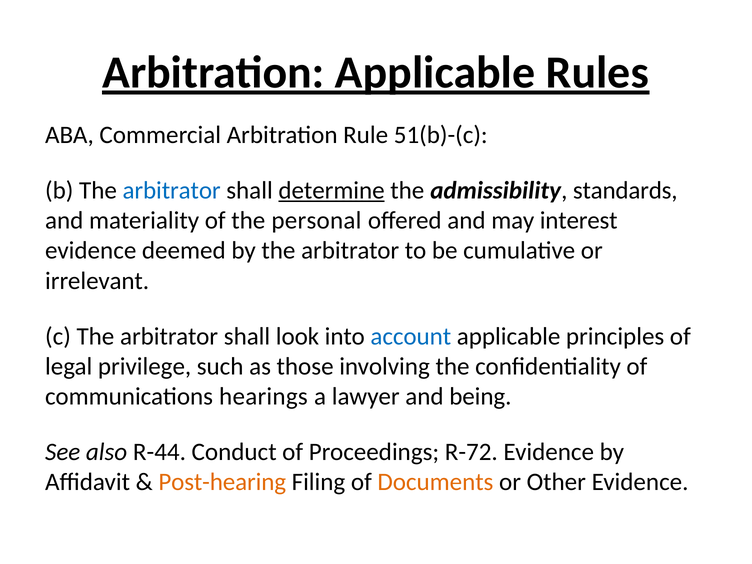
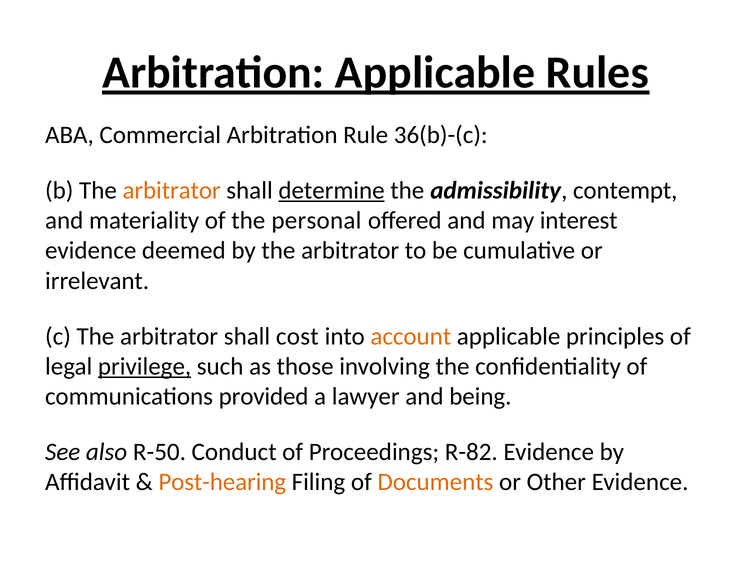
51(b)-(c: 51(b)-(c -> 36(b)-(c (441, 135)
arbitrator colour: blue -> orange (172, 191)
standards: standards -> contempt (625, 191)
look: look -> cost (297, 336)
account colour: blue -> orange (411, 336)
privilege underline: none -> present (145, 366)
hearings: hearings -> provided (264, 396)
R-44: R-44 -> R-50 (159, 452)
R-72: R-72 -> R-82 (471, 452)
